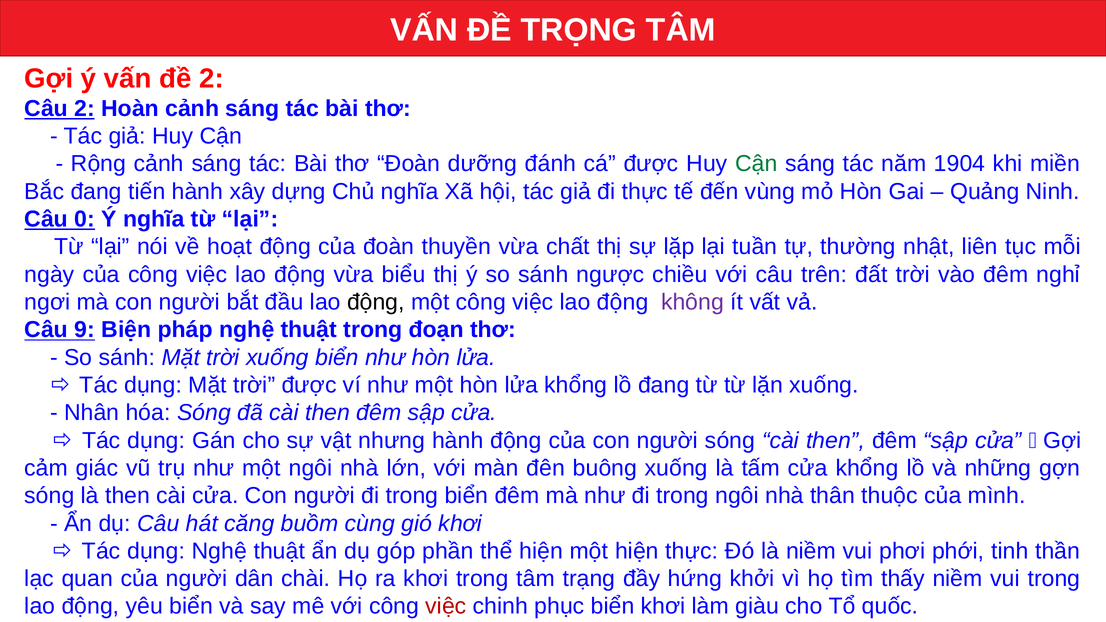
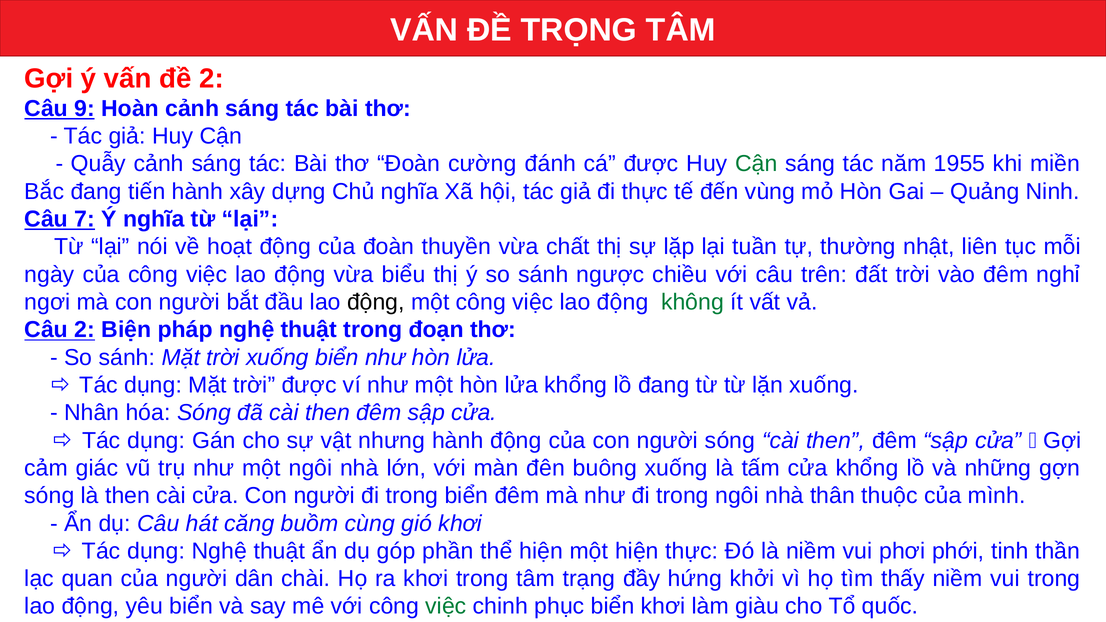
Câu 2: 2 -> 9 (85, 109)
Rộng: Rộng -> Quẫy (98, 164)
dưỡng: dưỡng -> cường (482, 164)
1904: 1904 -> 1955 (960, 164)
0: 0 -> 7 (85, 219)
không colour: purple -> green (692, 302)
Câu 9: 9 -> 2 (85, 330)
việc colour: red -> green (446, 606)
